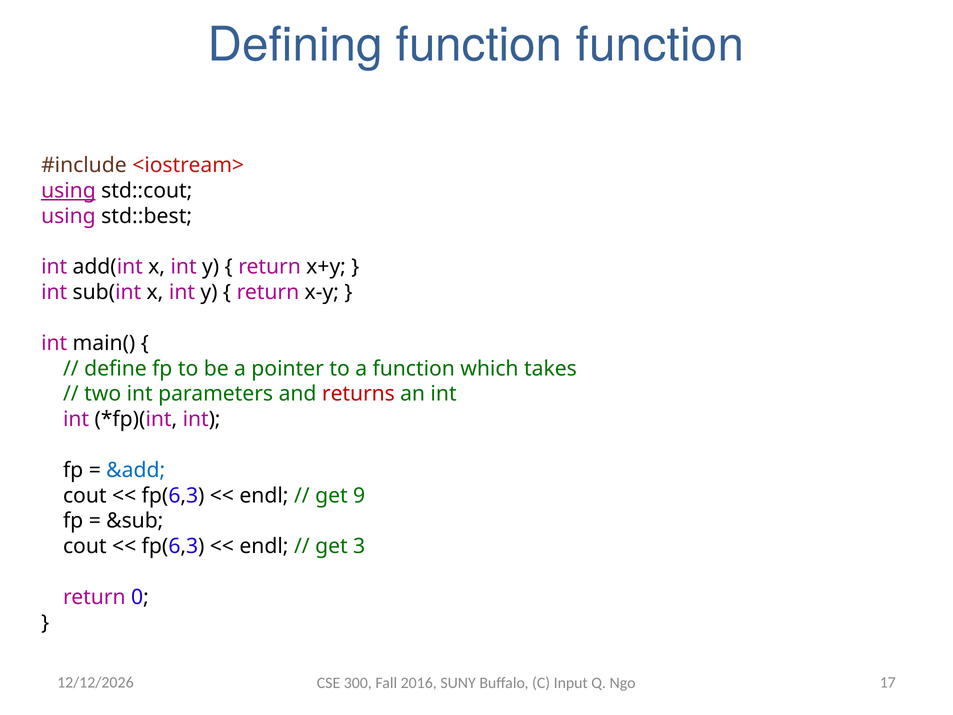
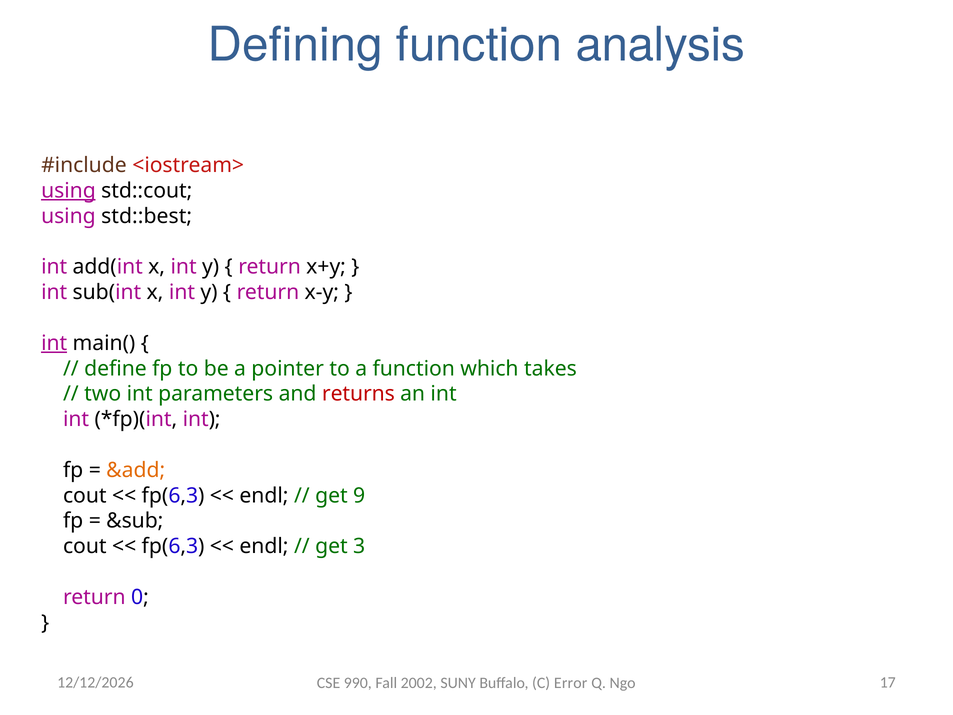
function function: function -> analysis (660, 45)
int underline: none -> present (54, 343)
&add colour: blue -> orange (136, 470)
300: 300 -> 990 (358, 683)
2016: 2016 -> 2002 (419, 683)
Input: Input -> Error (571, 683)
